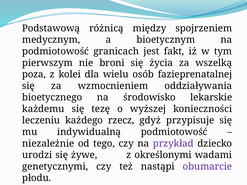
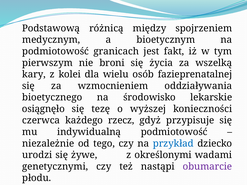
poza: poza -> kary (34, 74)
każdemu: każdemu -> osiągnęło (43, 109)
leczeniu: leczeniu -> czerwca (41, 121)
przykład colour: purple -> blue (173, 144)
